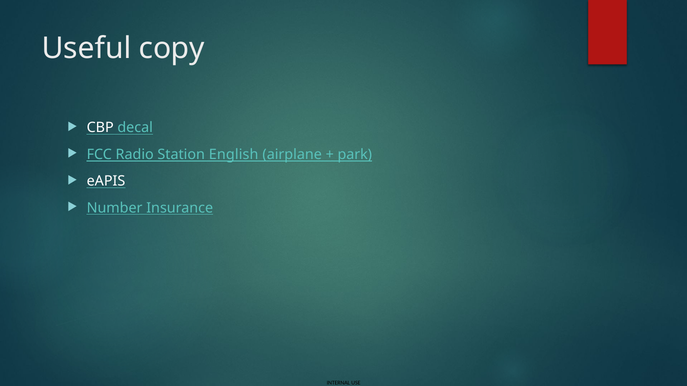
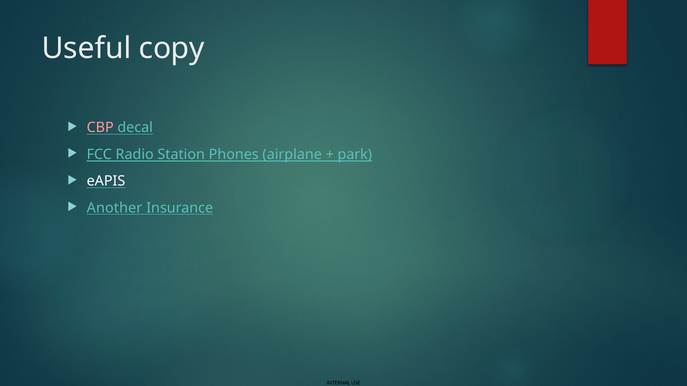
CBP colour: white -> pink (100, 128)
English: English -> Phones (234, 155)
Number: Number -> Another (115, 208)
